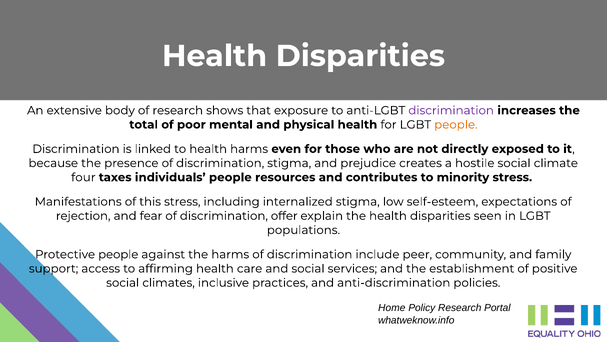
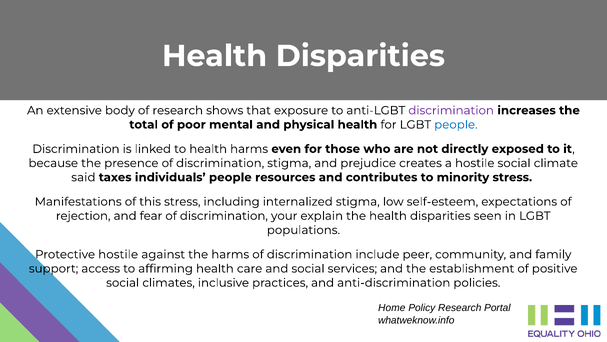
people colour: orange -> blue (456, 124)
four: four -> said (83, 177)
offer: offer -> your (284, 216)
Protective people: people -> hostile (118, 254)
